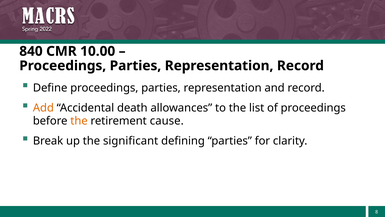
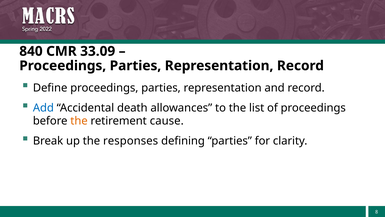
10.00: 10.00 -> 33.09 (98, 51)
Add colour: orange -> blue (43, 108)
significant: significant -> responses (131, 141)
